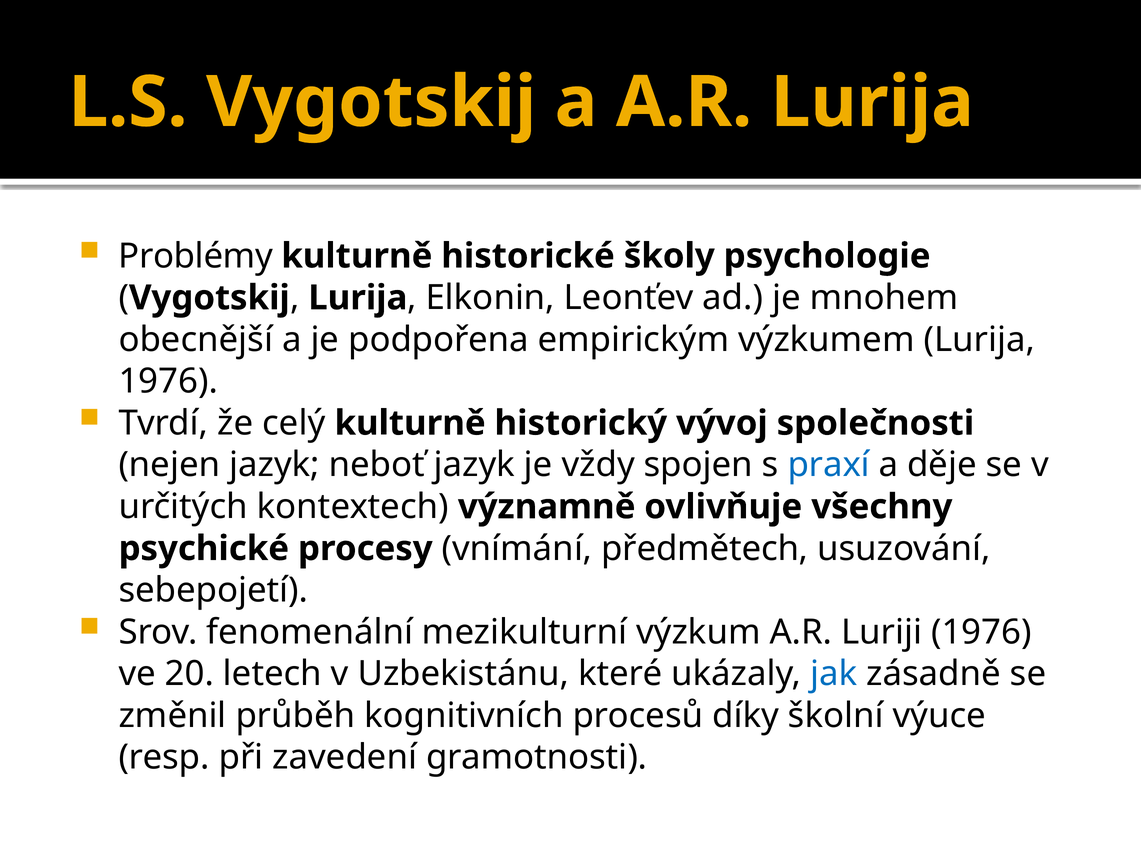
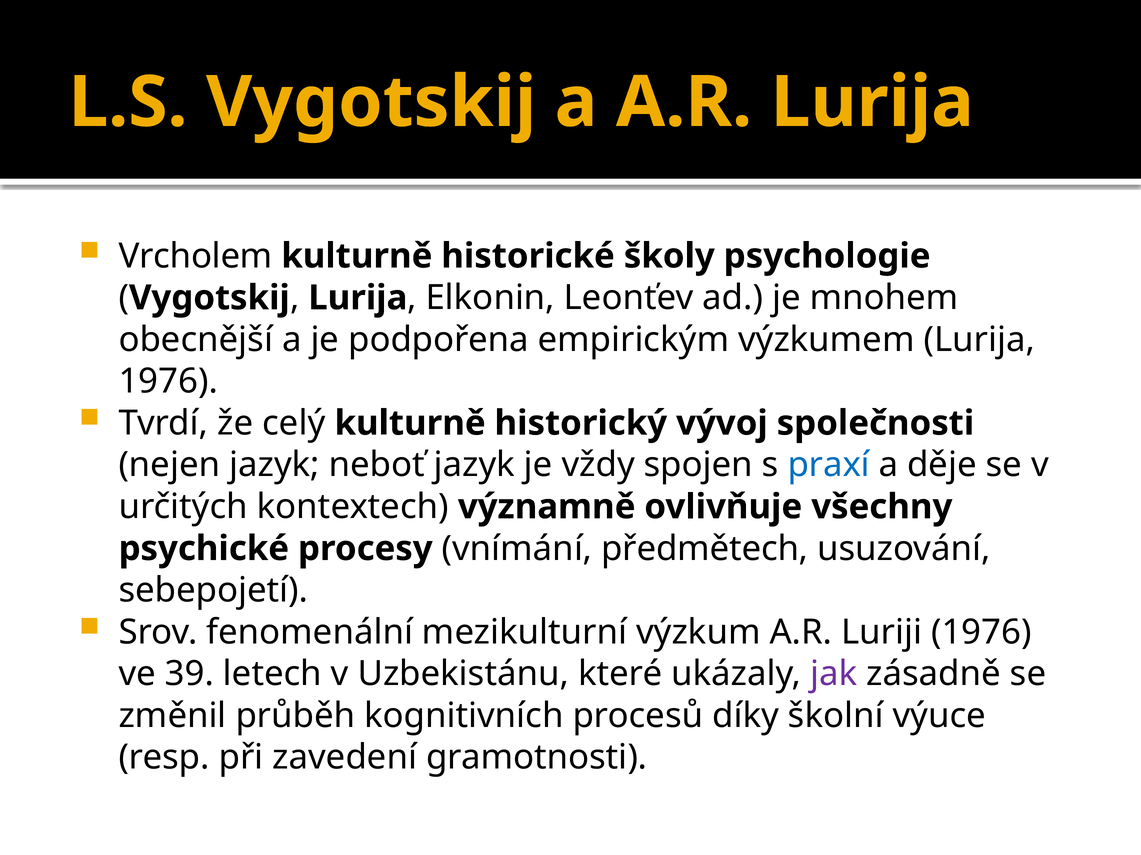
Problémy: Problémy -> Vrcholem (196, 256)
20: 20 -> 39 (189, 674)
jak colour: blue -> purple (834, 674)
